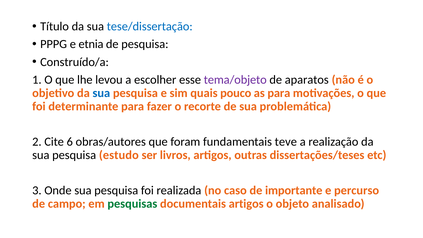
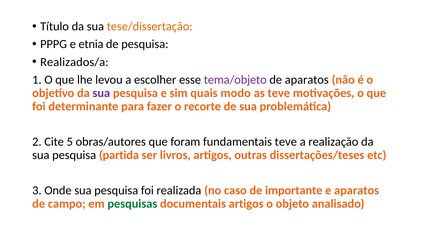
tese/dissertação colour: blue -> orange (150, 27)
Construído/a: Construído/a -> Realizados/a (74, 62)
sua colour: blue -> purple (101, 93)
pouco: pouco -> modo (236, 93)
as para: para -> teve (279, 93)
6: 6 -> 5 (70, 142)
estudo: estudo -> partida (119, 155)
e percurso: percurso -> aparatos (357, 190)
